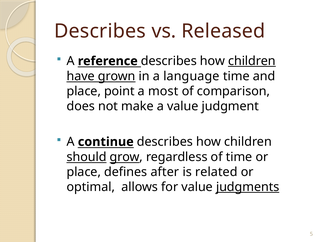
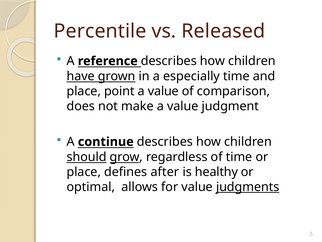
Describes: Describes -> Percentile (100, 31)
children underline: present -> none (252, 61)
language: language -> especially (192, 76)
most: most -> value (163, 91)
related: related -> healthy (216, 172)
